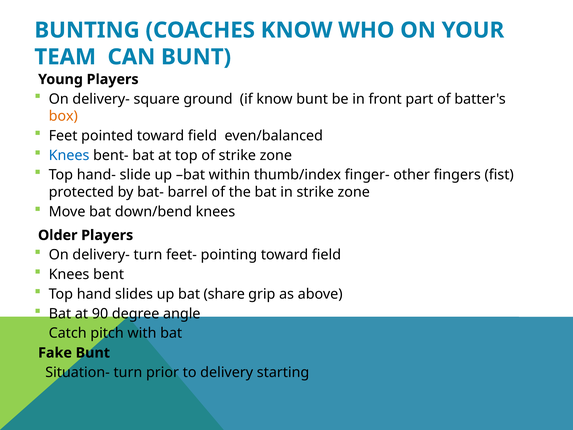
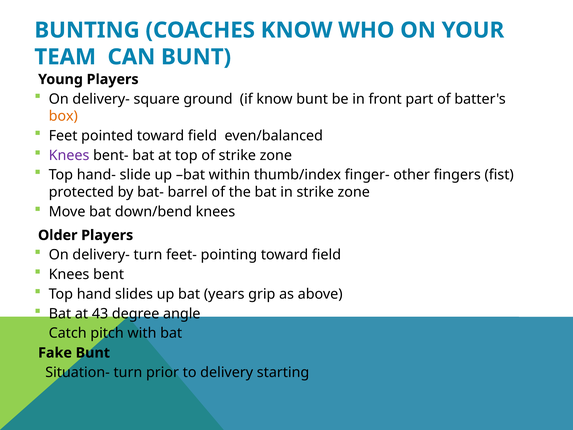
Knees colour: blue -> purple (69, 155)
share: share -> years (224, 294)
90: 90 -> 43 (100, 313)
